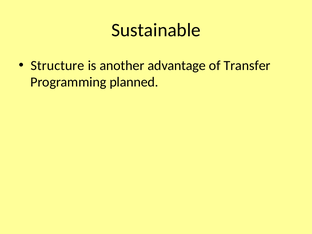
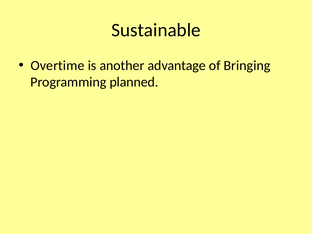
Structure: Structure -> Overtime (57, 65)
Transfer: Transfer -> Bringing (247, 65)
